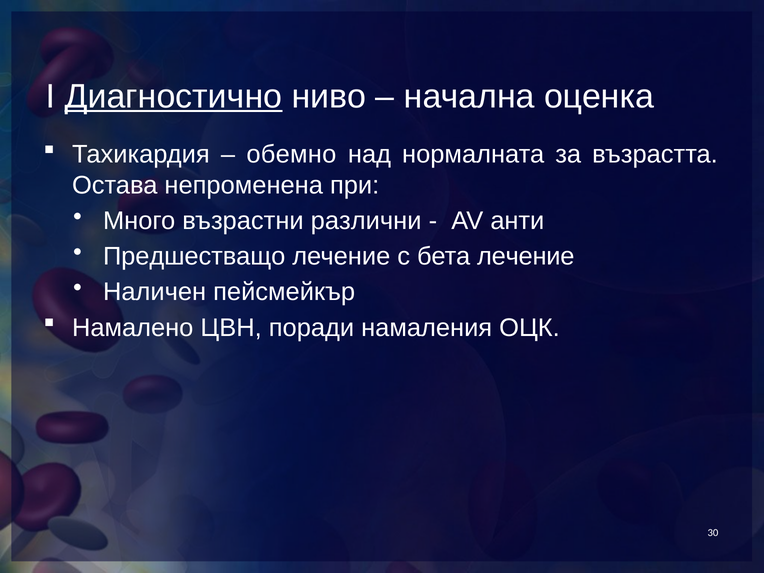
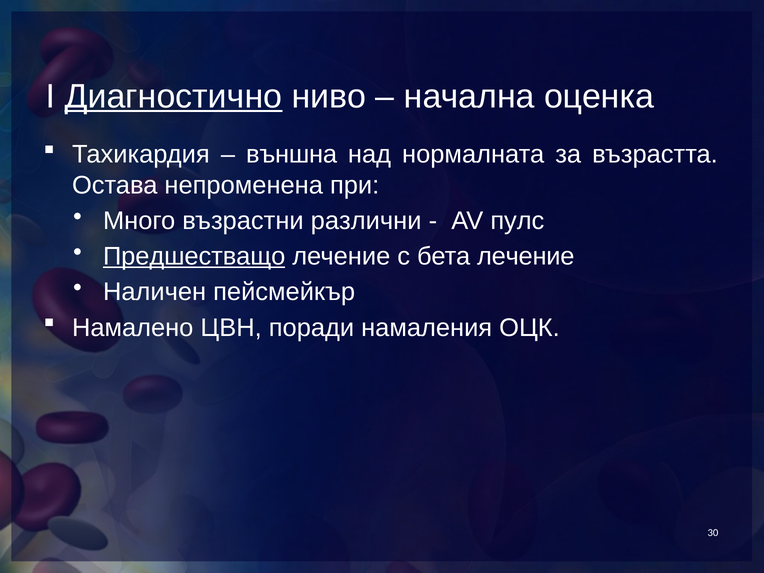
обемно: обемно -> външна (292, 155)
анти: анти -> пулс (517, 221)
Предшестващо underline: none -> present (194, 256)
